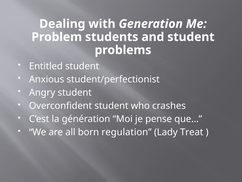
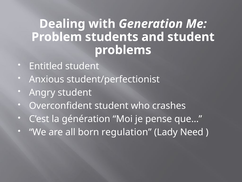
Treat: Treat -> Need (192, 132)
